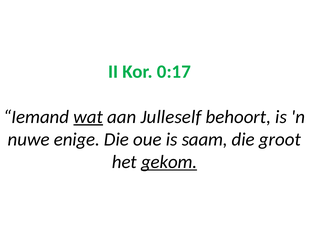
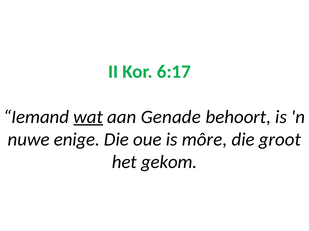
0:17: 0:17 -> 6:17 (174, 72)
Julleself: Julleself -> Genade (171, 117)
saam: saam -> môre (205, 140)
gekom underline: present -> none (169, 162)
